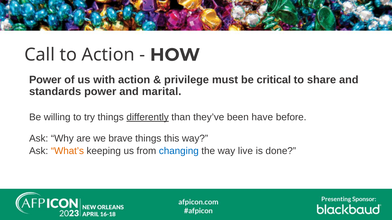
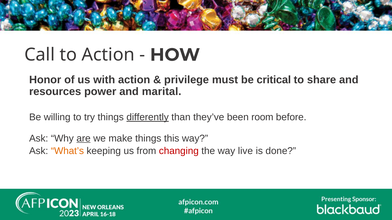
Power: Power -> Honor (45, 80)
standards: standards -> resources (55, 92)
have: have -> room (262, 117)
are underline: none -> present (84, 139)
brave: brave -> make (120, 139)
changing colour: blue -> red (179, 151)
